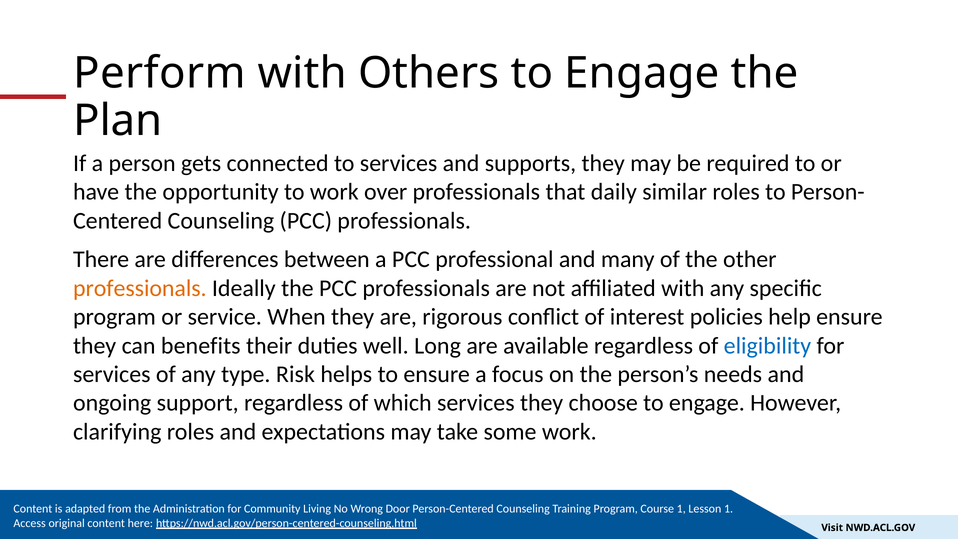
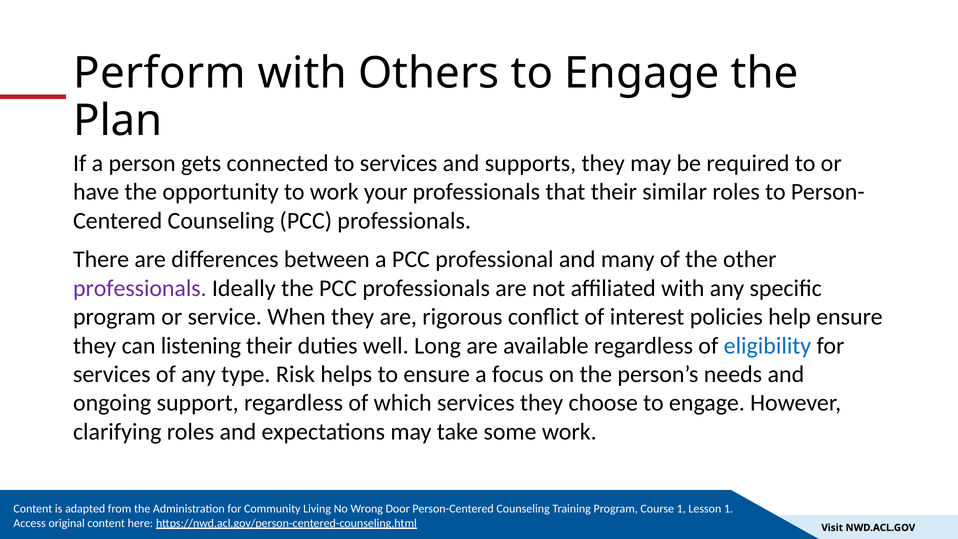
over: over -> your (386, 192)
that daily: daily -> their (614, 192)
professionals colour: orange -> purple (140, 288)
benefits: benefits -> listening (201, 346)
